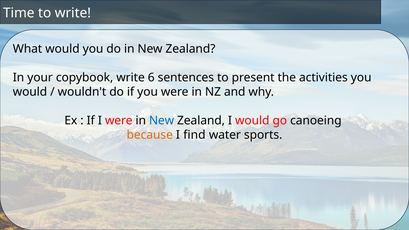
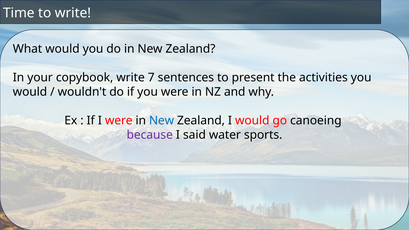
6: 6 -> 7 (151, 78)
because colour: orange -> purple (150, 135)
find: find -> said (194, 135)
